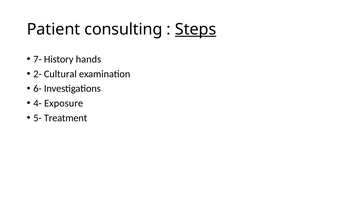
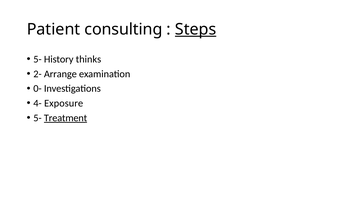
7-: 7- -> 5- (37, 59)
hands: hands -> thinks (88, 59)
Cultural: Cultural -> Arrange (60, 74)
6-: 6- -> 0- (37, 89)
Treatment underline: none -> present (66, 118)
